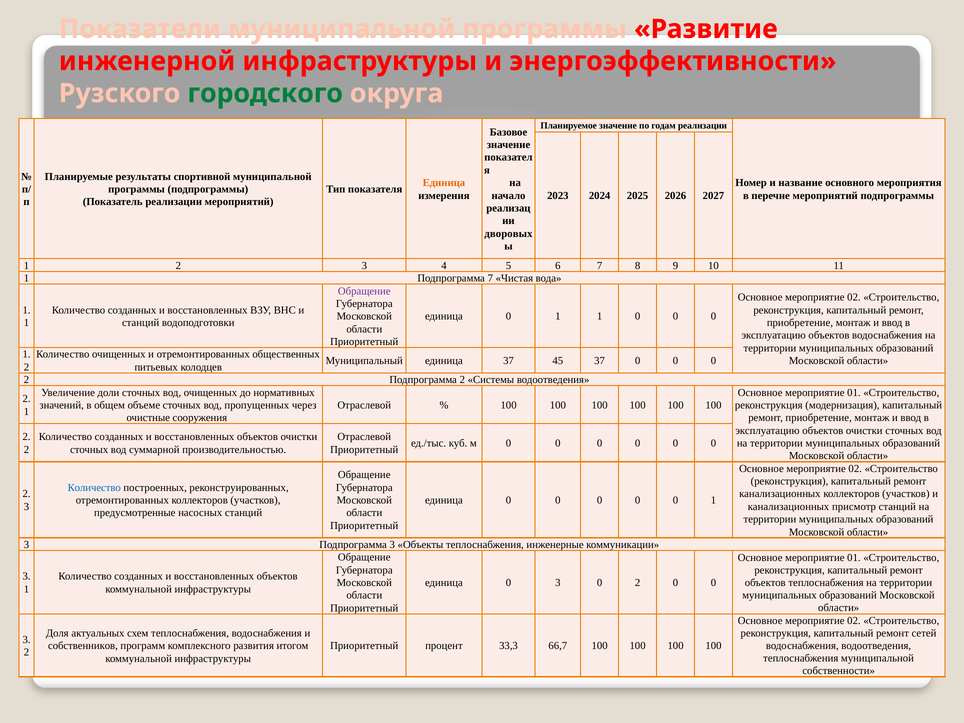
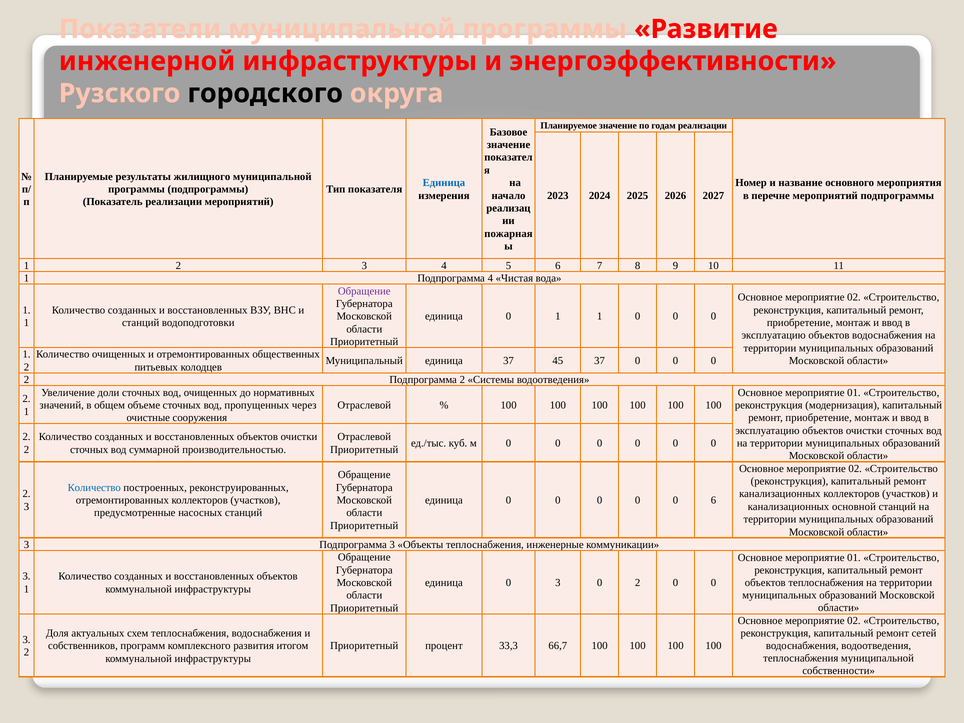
городского colour: green -> black (265, 93)
спортивной: спортивной -> жилищного (202, 176)
Единица colour: orange -> blue (444, 183)
дворовых: дворовых -> пожарная (509, 234)
Подпрограмма 7: 7 -> 4 (490, 278)
0 0 1: 1 -> 6 (713, 500)
присмотр: присмотр -> основной (854, 507)
